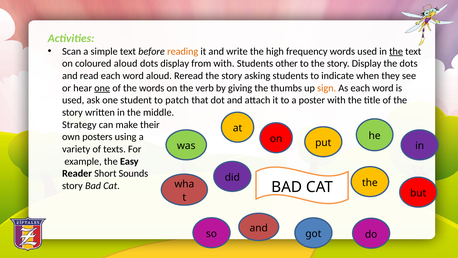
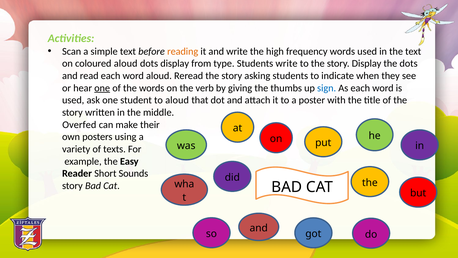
the underline: present -> none (396, 51)
from with: with -> type (224, 64)
Students other: other -> write (287, 64)
sign colour: orange -> blue (327, 88)
to patch: patch -> aloud (177, 100)
Strategy: Strategy -> Overfed (79, 125)
